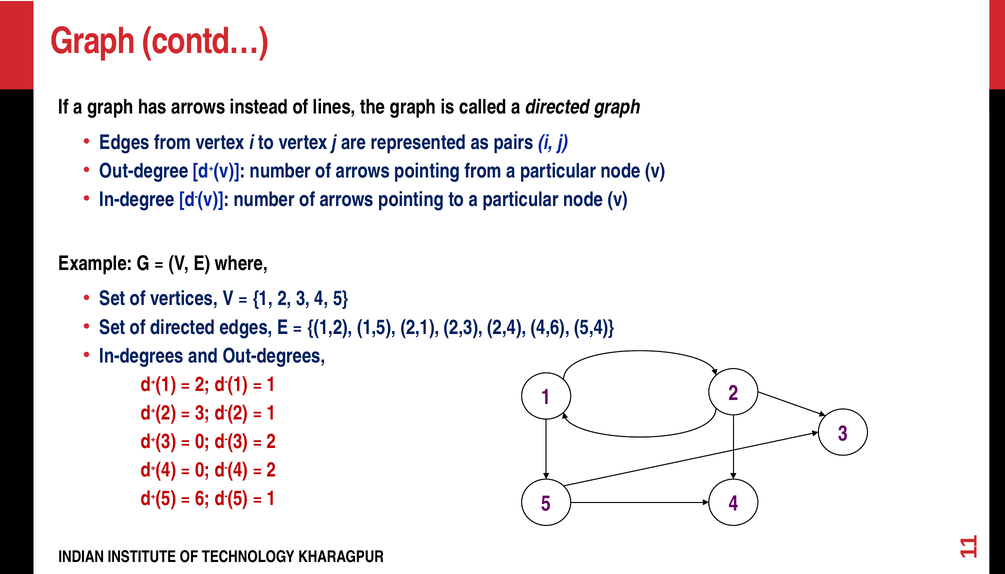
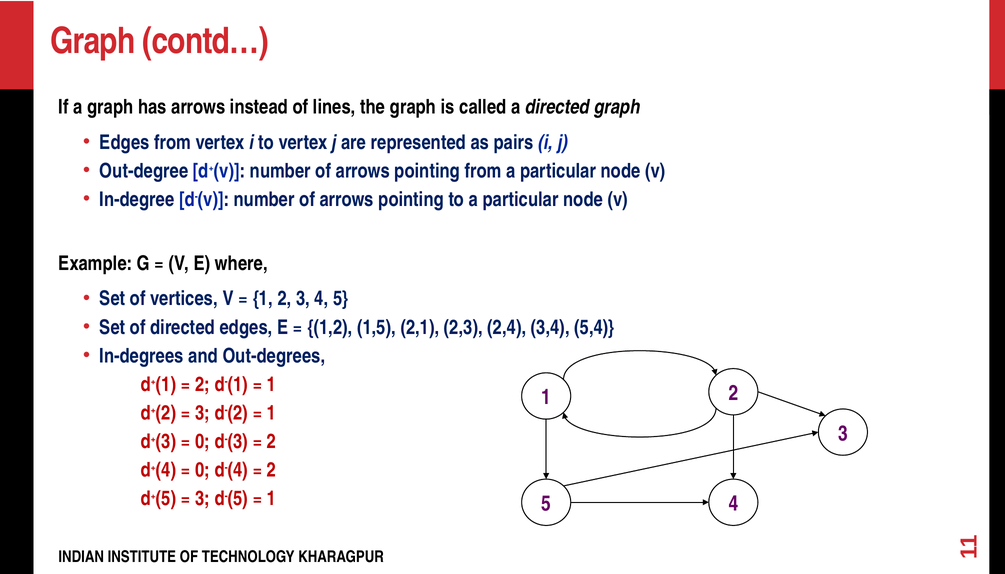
4,6: 4,6 -> 3,4 (550, 328)
6: 6 -> 3 (203, 499)
